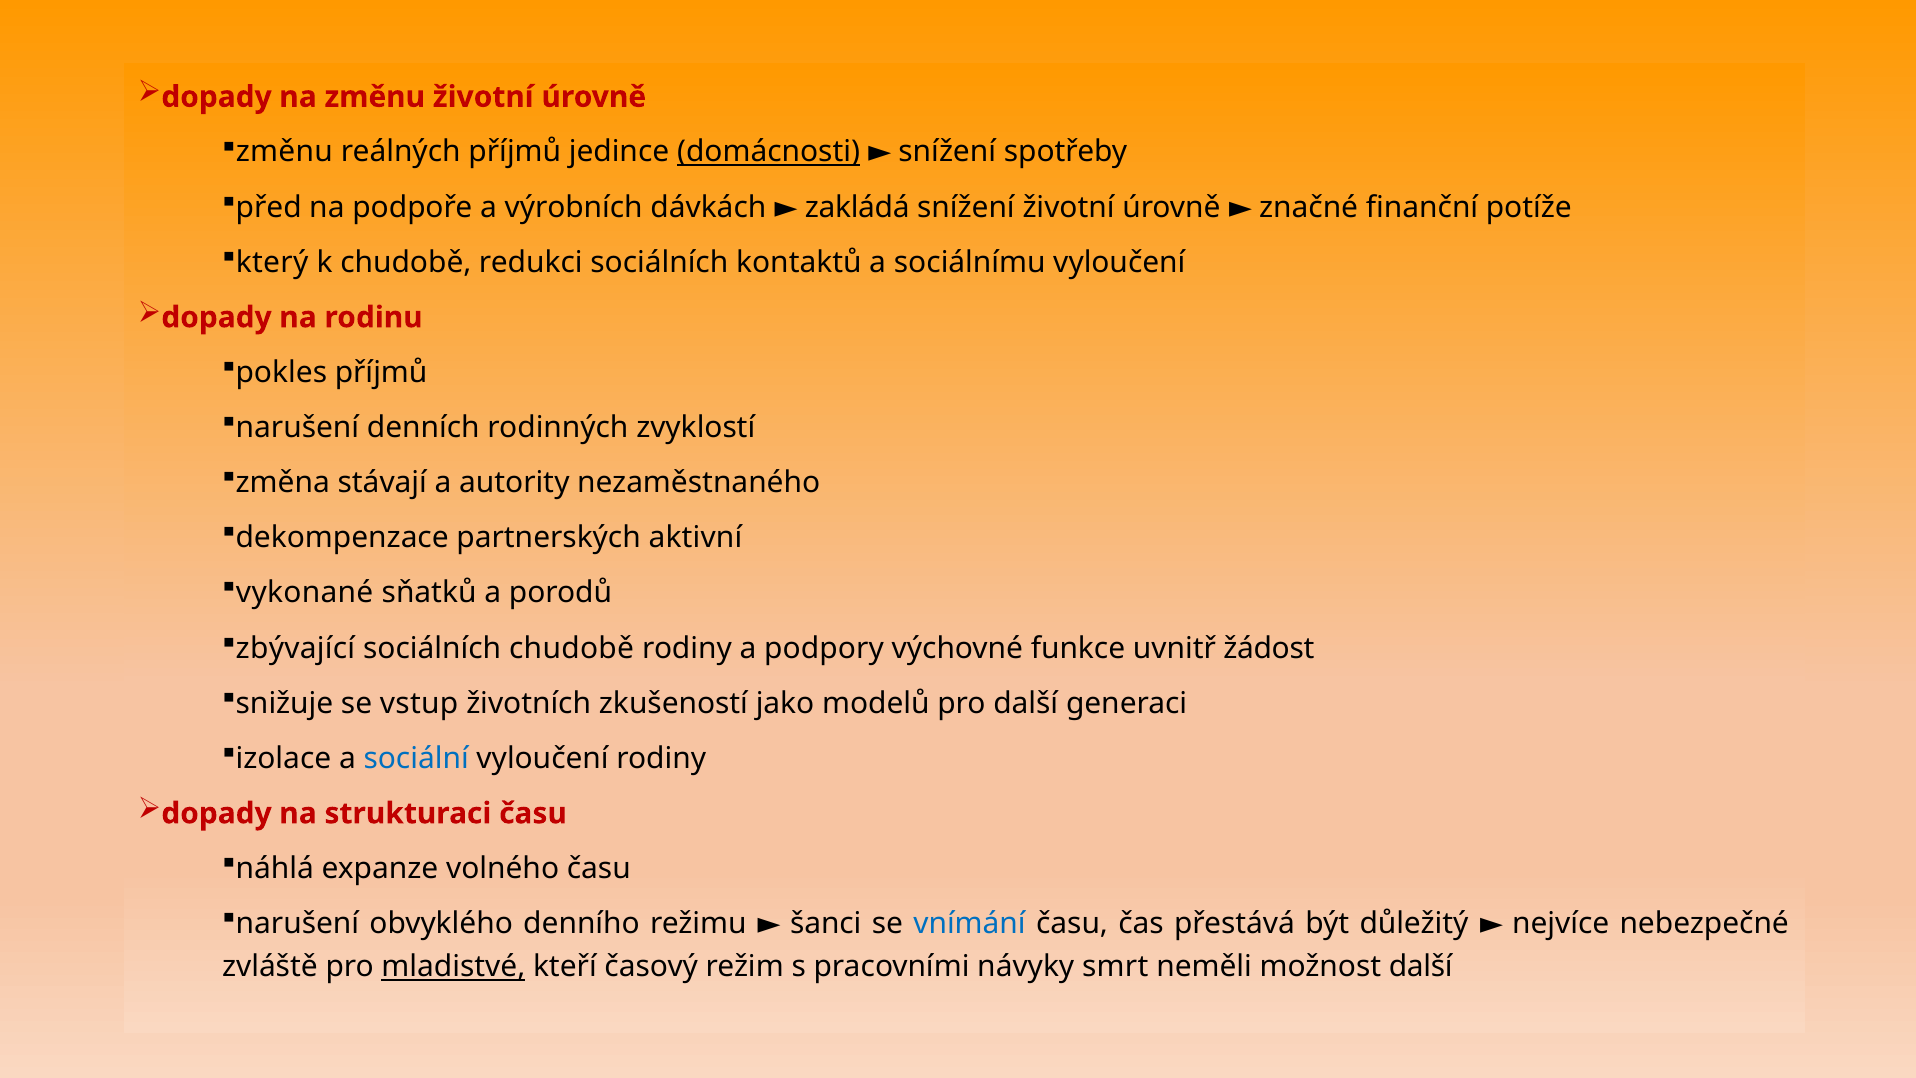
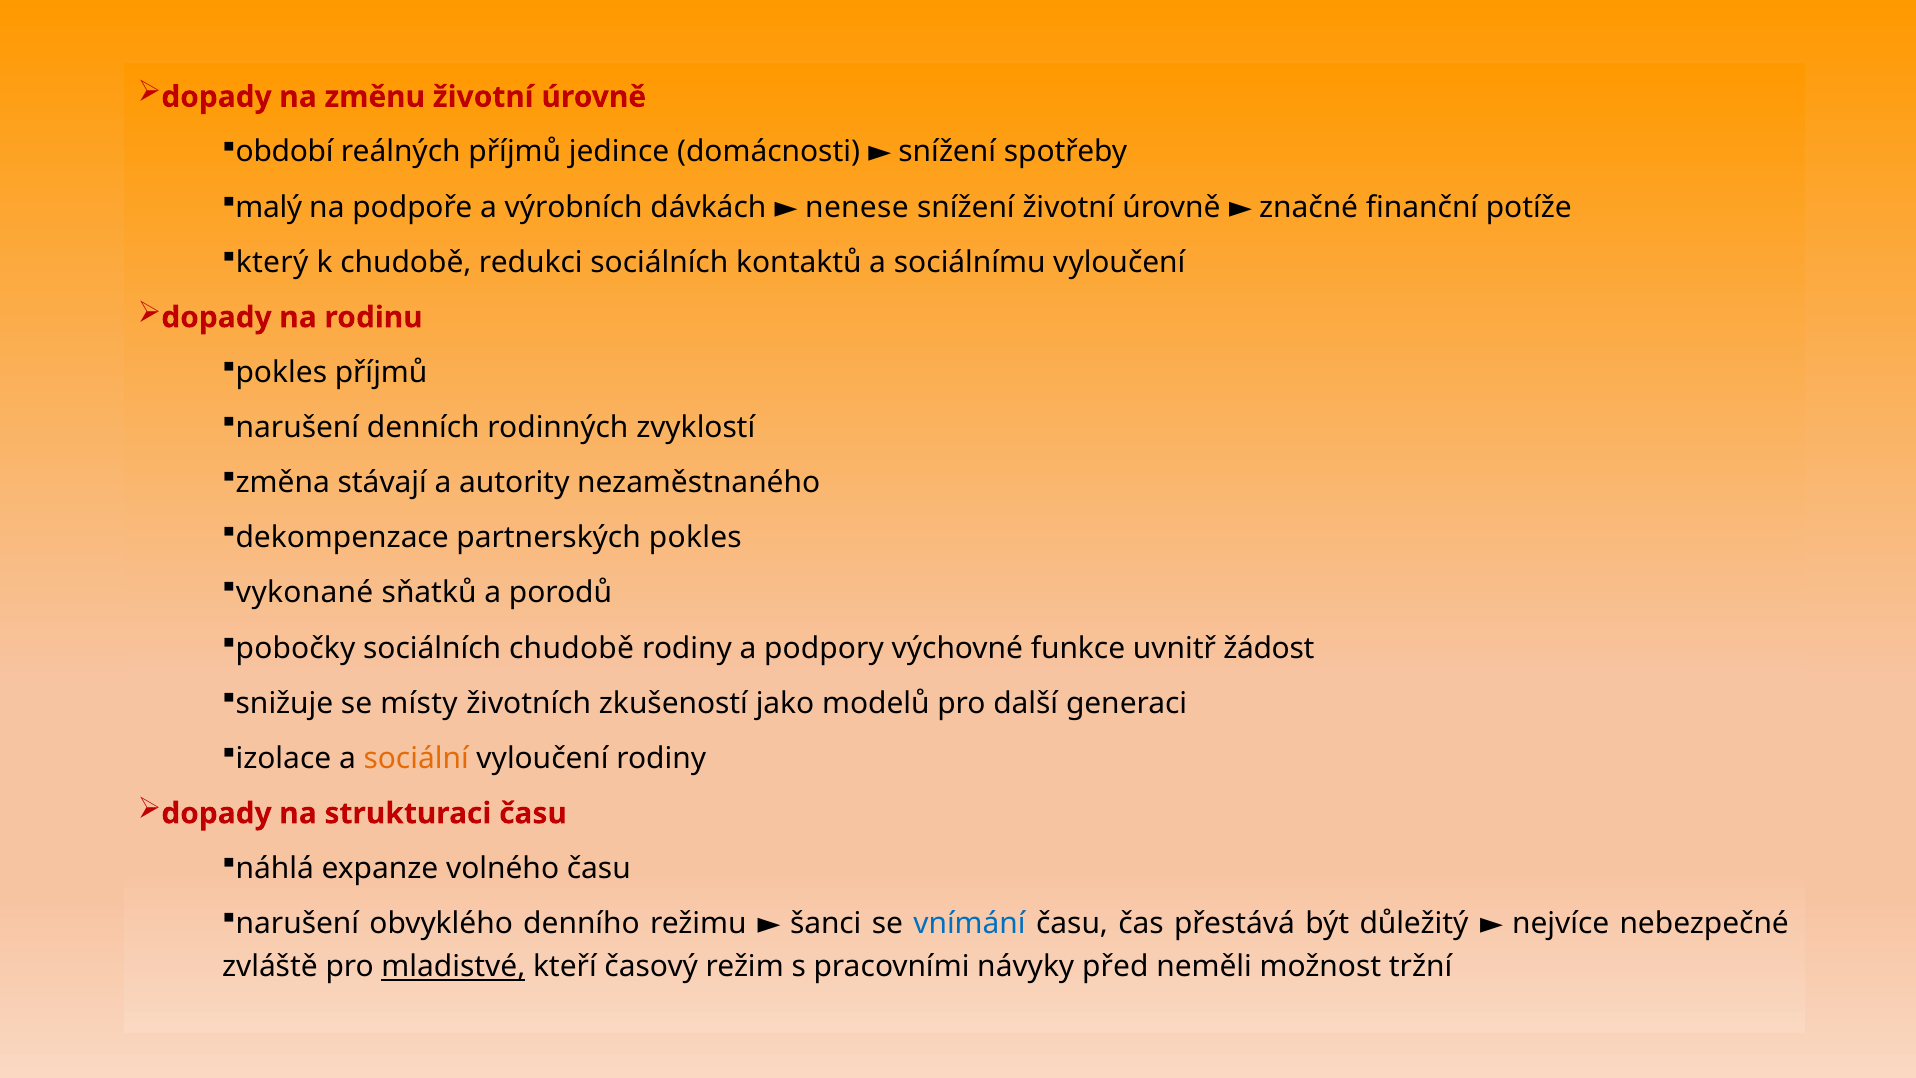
změnu: změnu -> období (285, 152)
domácnosti underline: present -> none (769, 152)
před: před -> malý (269, 207)
zakládá: zakládá -> nenese (857, 207)
partnerských aktivní: aktivní -> pokles (695, 538)
zbývající: zbývající -> pobočky (296, 648)
vstup: vstup -> místy (419, 703)
sociální colour: blue -> orange (416, 758)
smrt: smrt -> před (1115, 967)
možnost další: další -> tržní (1421, 967)
